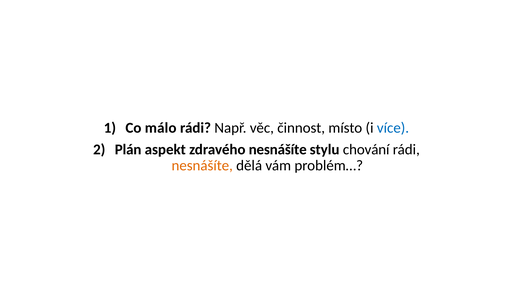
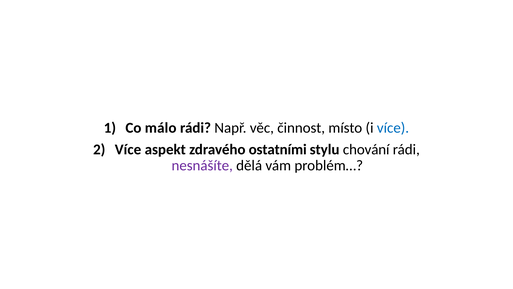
Plán: Plán -> Více (128, 149)
zdravého nesnášíte: nesnášíte -> ostatními (278, 149)
nesnášíte colour: orange -> purple (202, 165)
